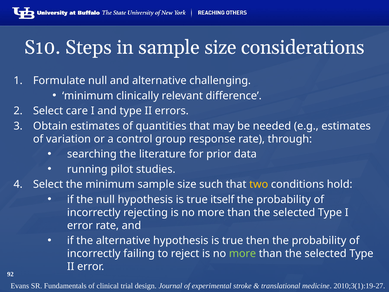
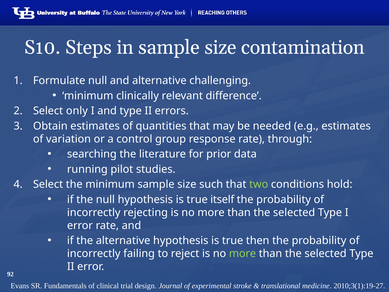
considerations: considerations -> contamination (303, 47)
care: care -> only (77, 111)
two colour: yellow -> light green (259, 184)
